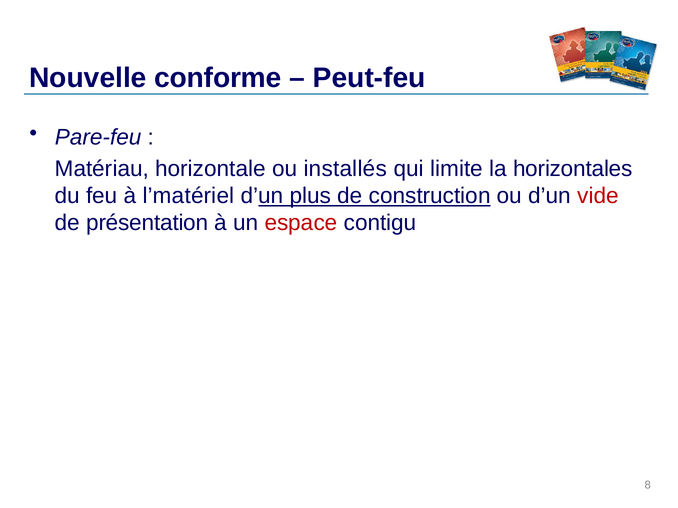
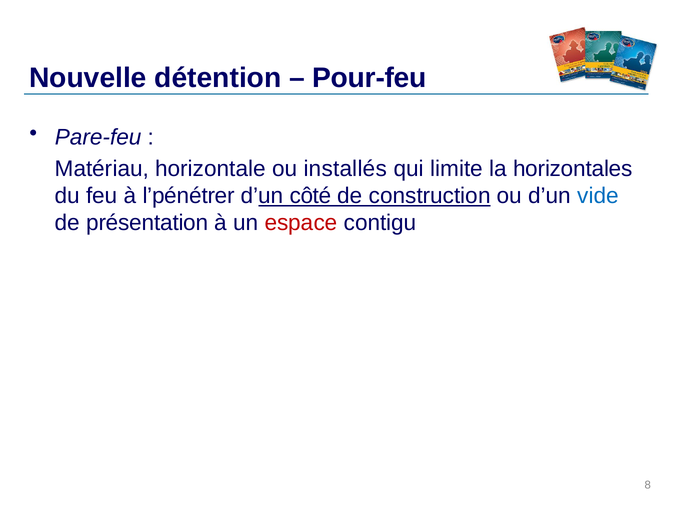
conforme: conforme -> détention (218, 78)
Peut-feu: Peut-feu -> Pour-feu (369, 78)
l’matériel: l’matériel -> l’pénétrer (189, 196)
plus: plus -> côté (311, 196)
vide colour: red -> blue (598, 196)
